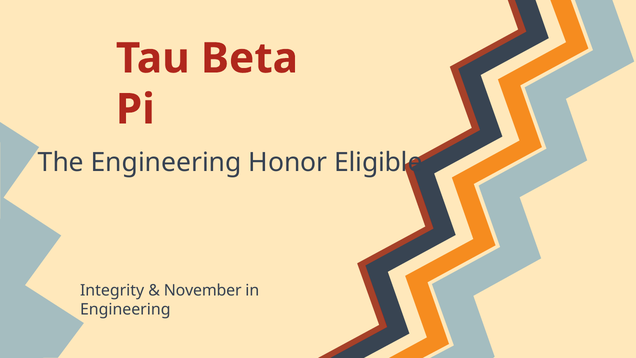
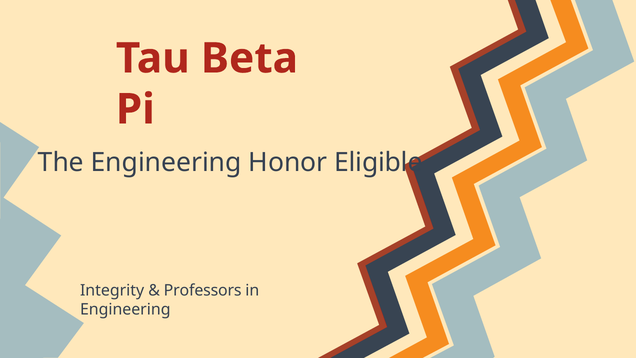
November: November -> Professors (203, 290)
